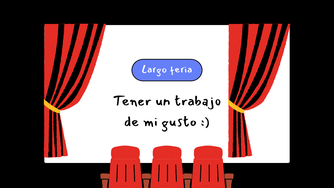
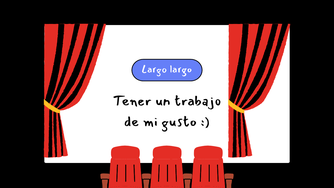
Largo feria: feria -> largo (181, 69)
